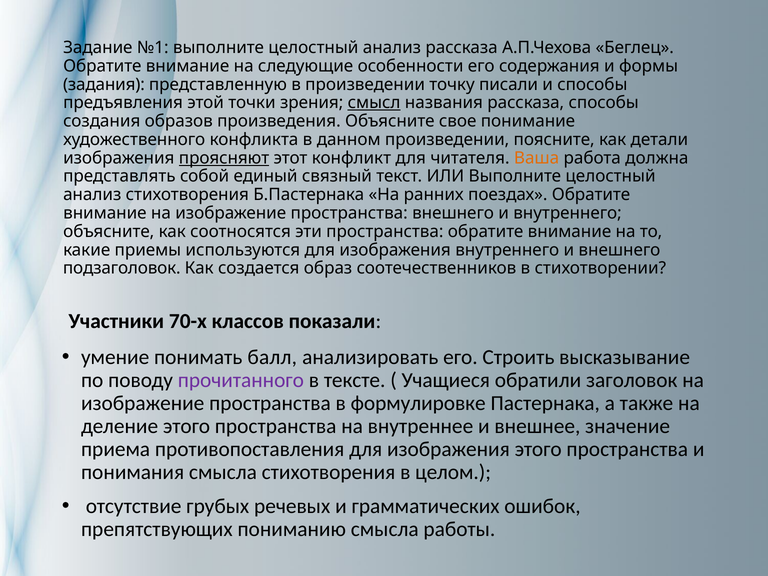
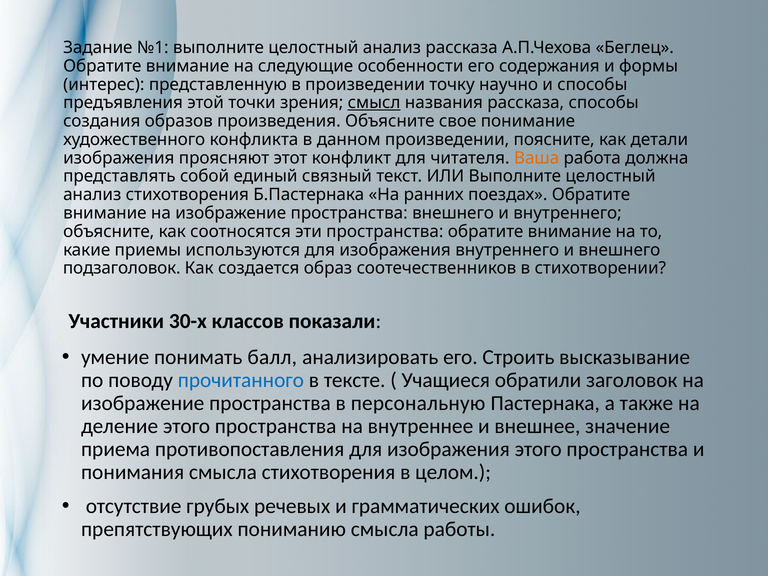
задания: задания -> интерес (104, 84)
писали: писали -> научно (509, 84)
проясняют underline: present -> none (224, 158)
70-х: 70-х -> 30-х (188, 321)
прочитанного colour: purple -> blue (241, 380)
формулировке: формулировке -> персональную (418, 403)
